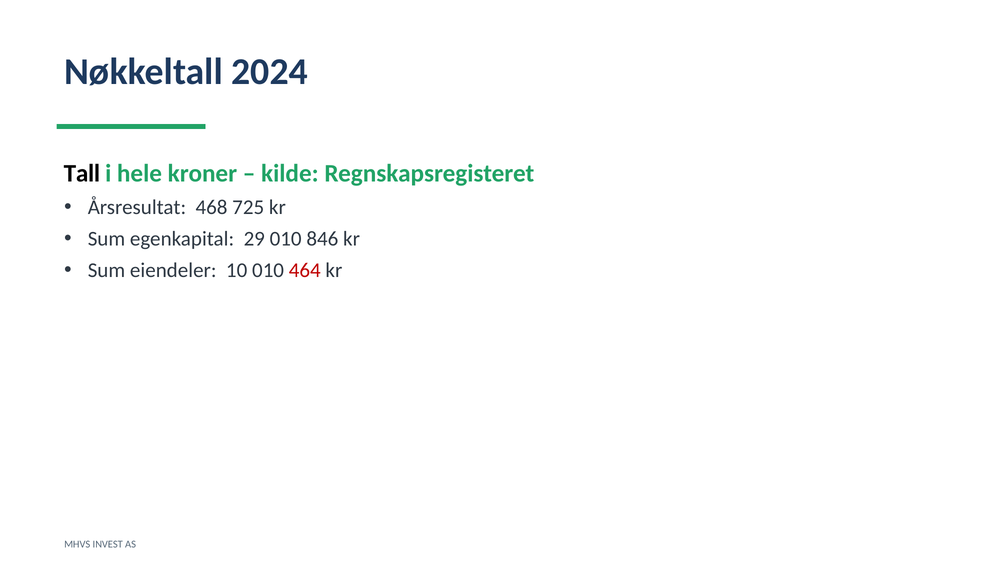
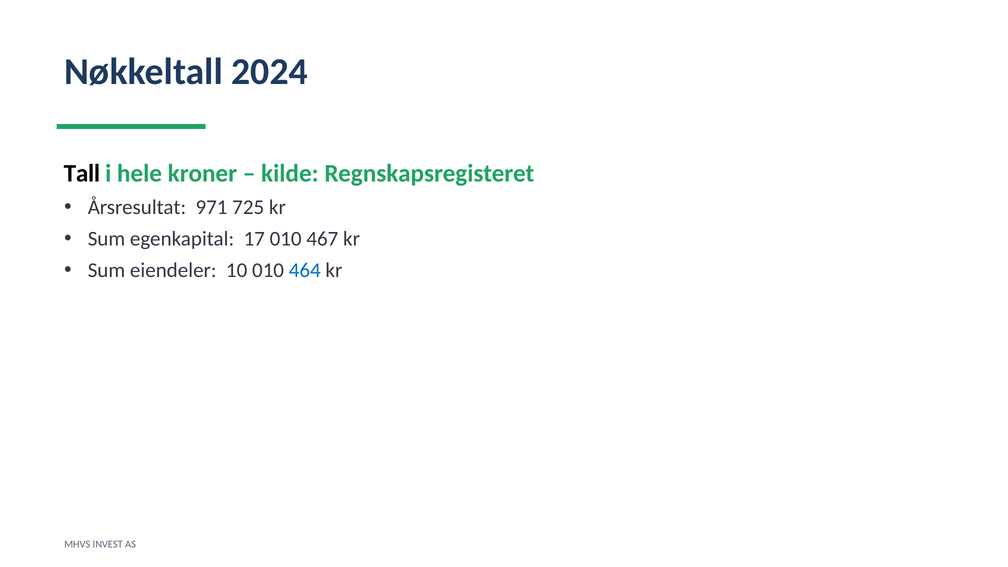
468: 468 -> 971 (212, 207)
29: 29 -> 17 (254, 239)
846: 846 -> 467 (322, 239)
464 colour: red -> blue (305, 270)
